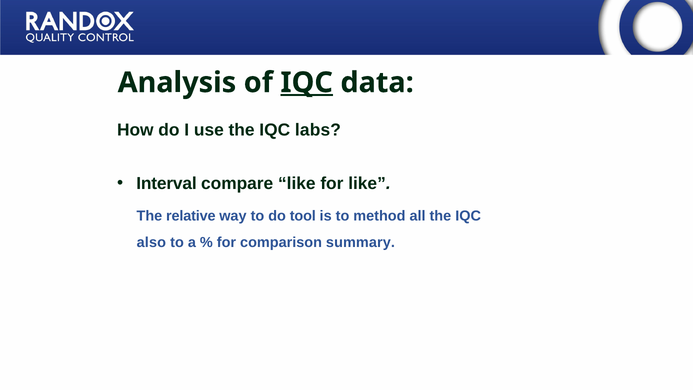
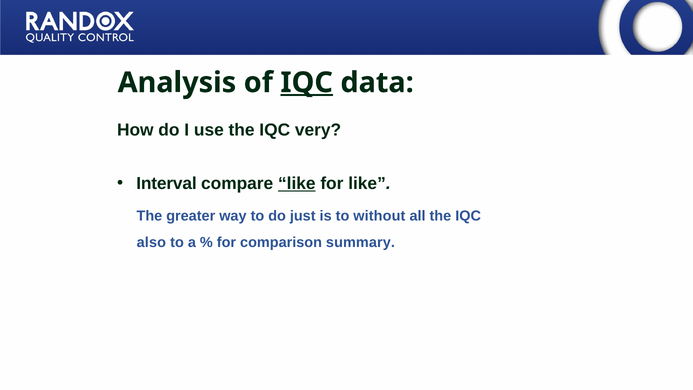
labs: labs -> very (318, 130)
like underline: none -> present (297, 183)
relative: relative -> greater (191, 216)
tool: tool -> just (303, 216)
method: method -> without (379, 216)
